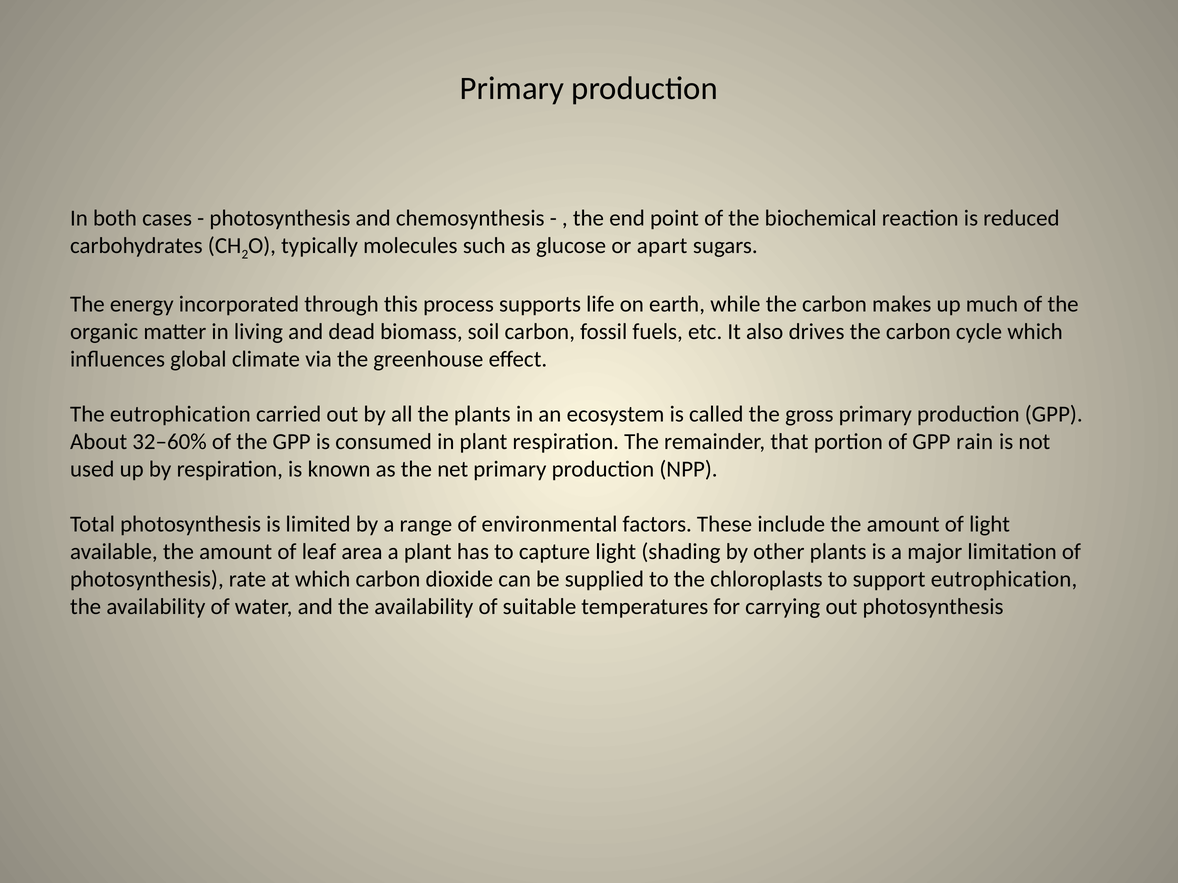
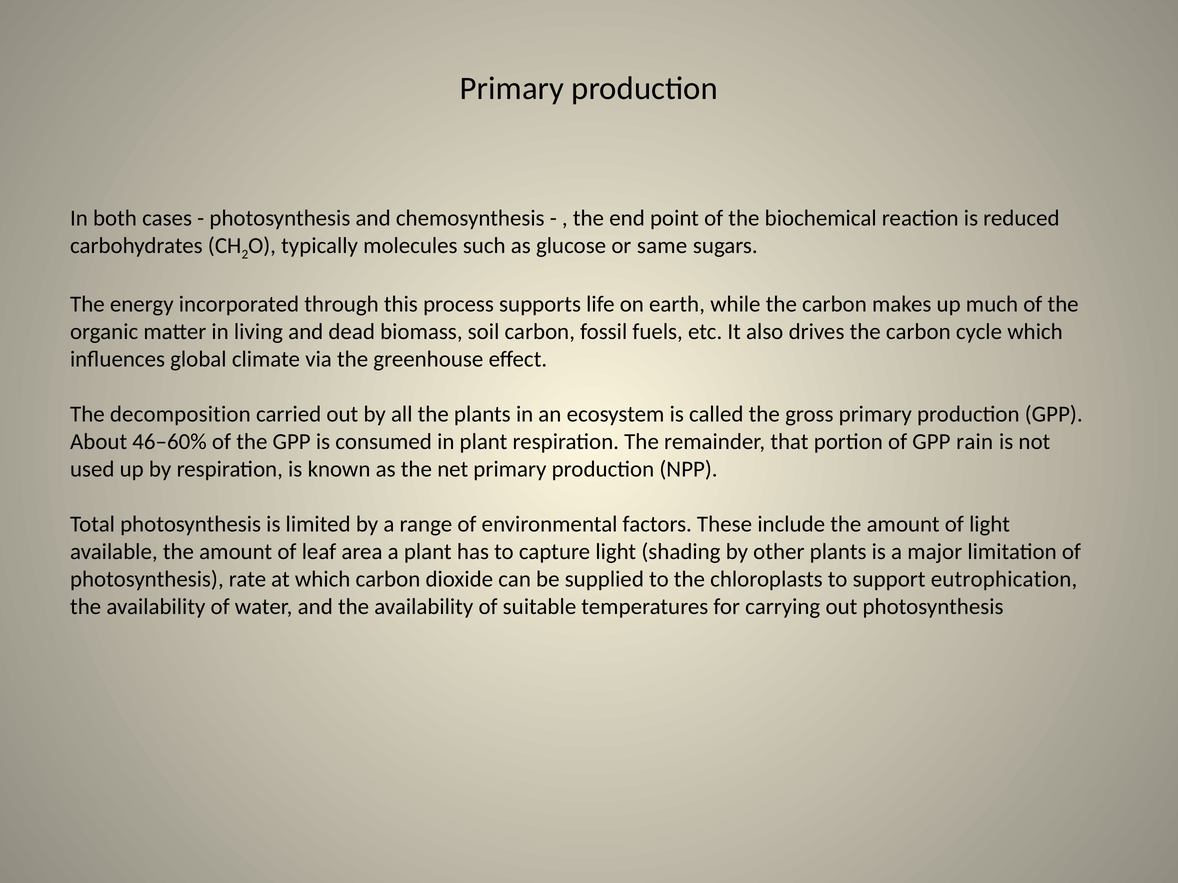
apart: apart -> same (662, 246)
The eutrophication: eutrophication -> decomposition (180, 415)
32–60%: 32–60% -> 46–60% (170, 442)
